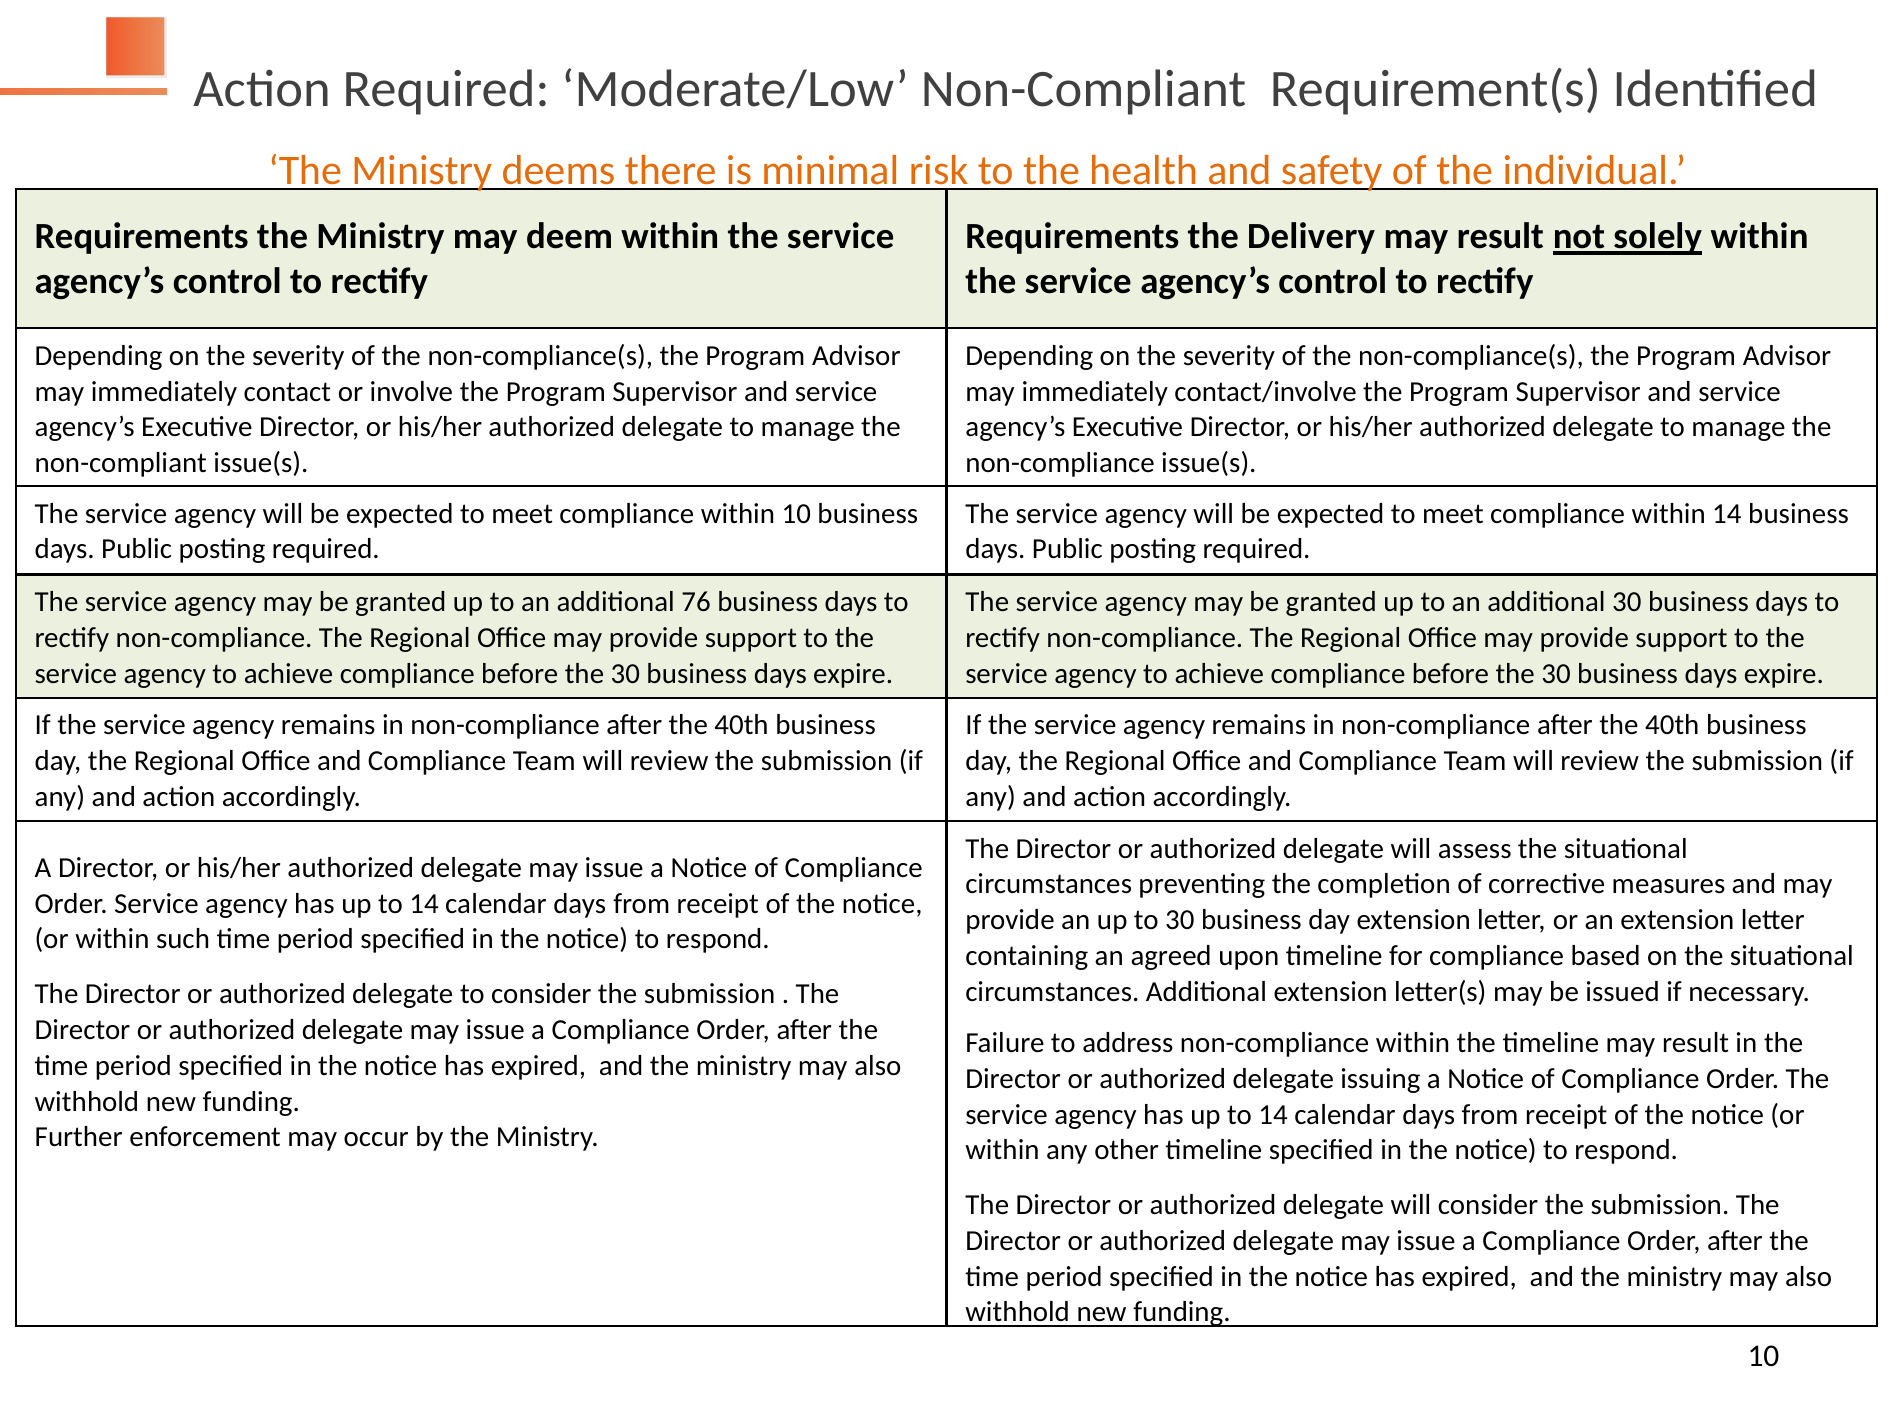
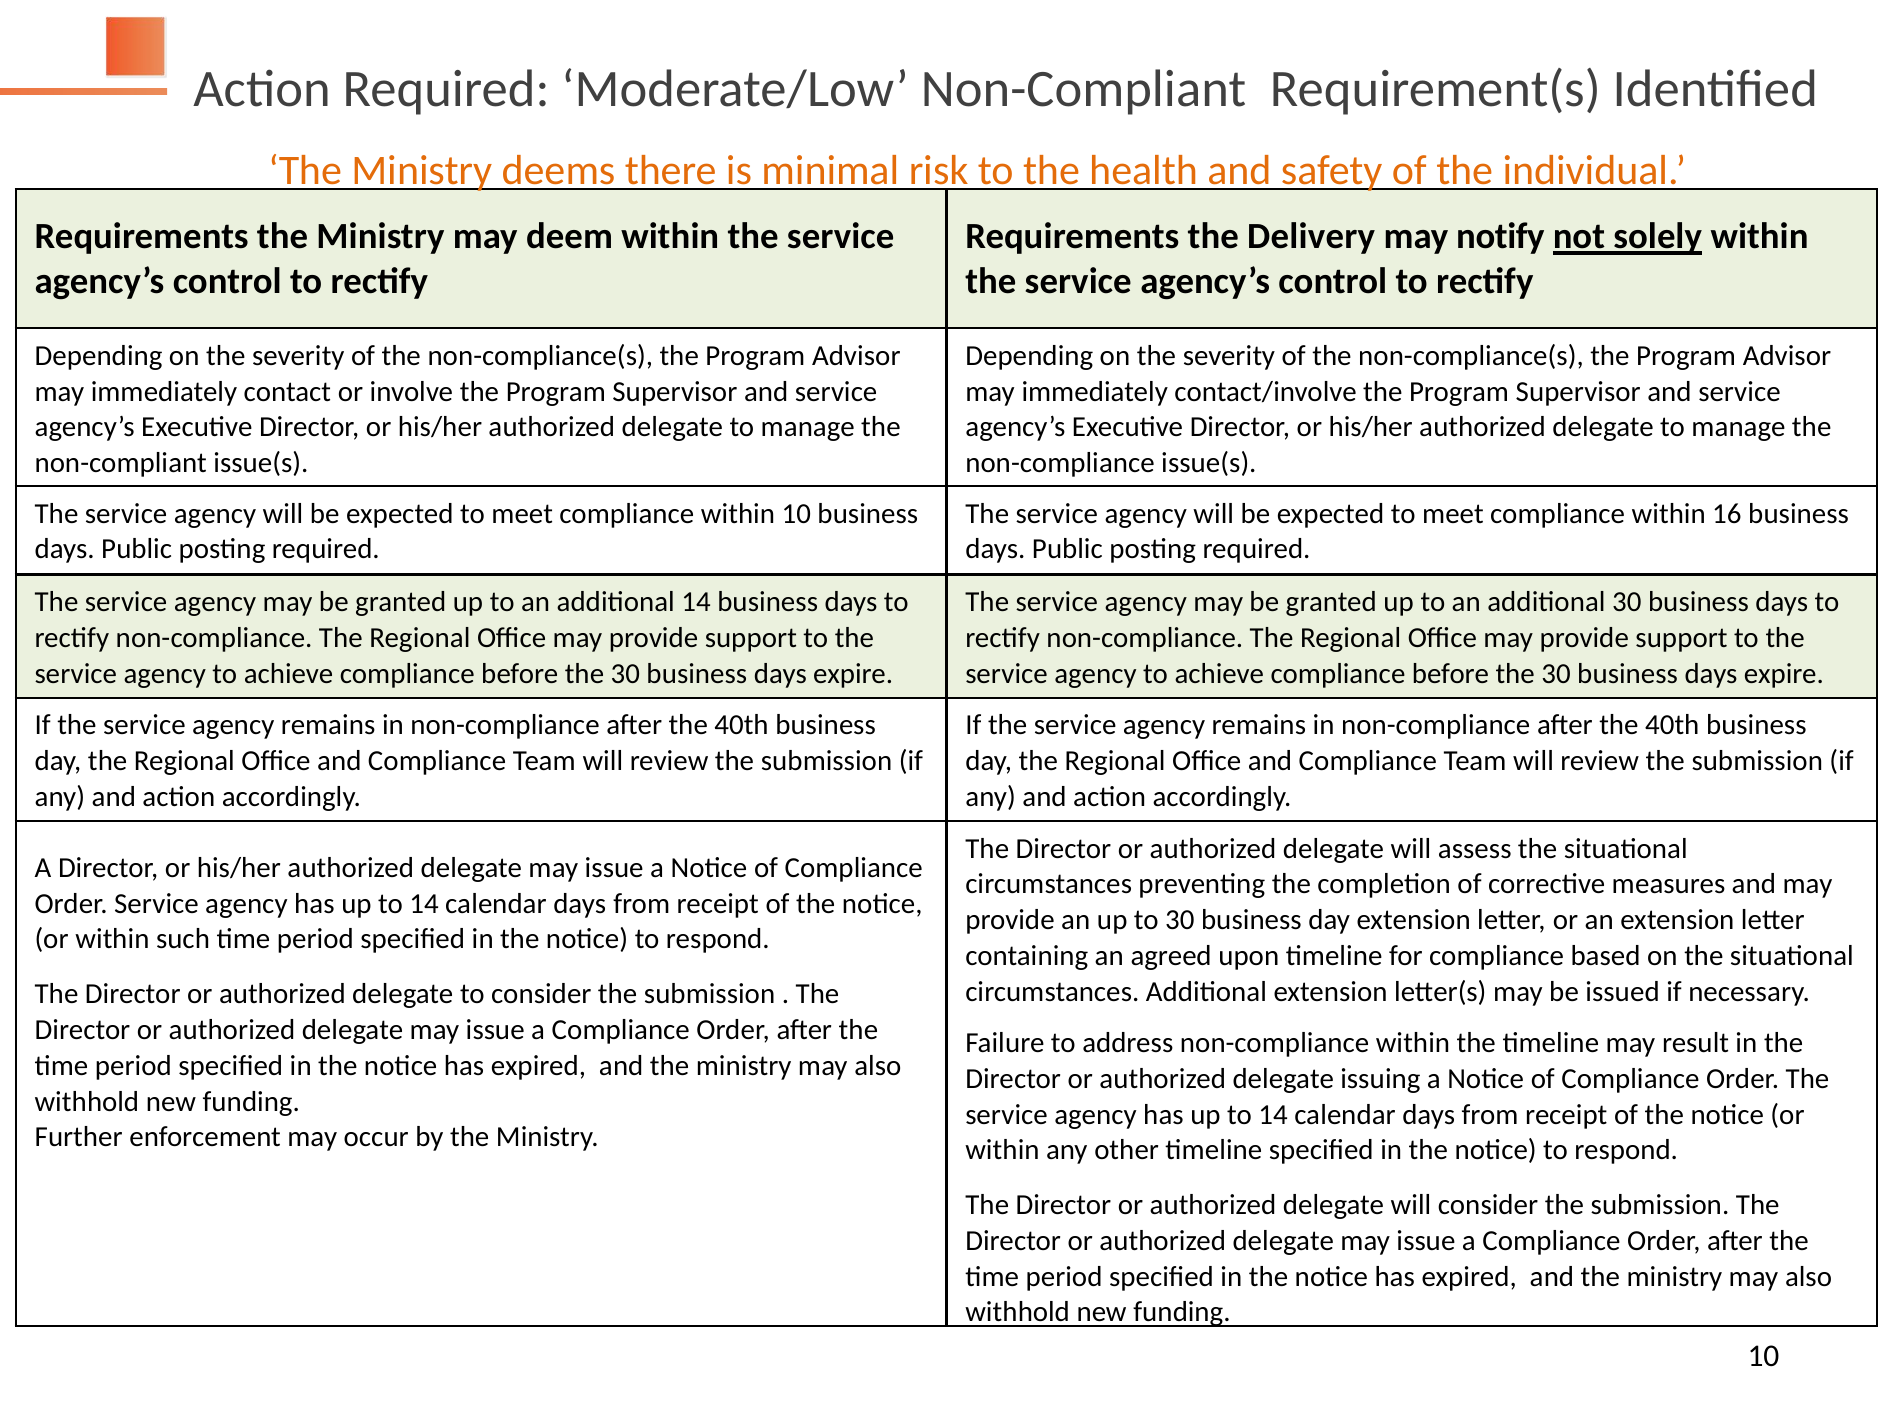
result: result -> notify (1500, 237)
within 14: 14 -> 16 (1727, 514)
additional 76: 76 -> 14 (696, 602)
